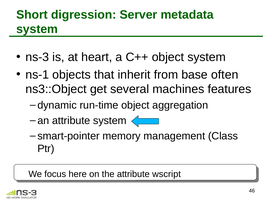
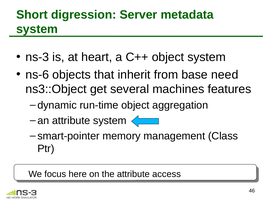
ns-1: ns-1 -> ns-6 (37, 75)
often: often -> need (225, 75)
wscript: wscript -> access (167, 174)
